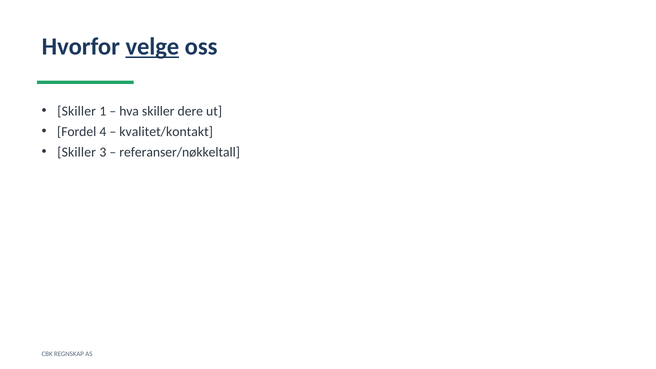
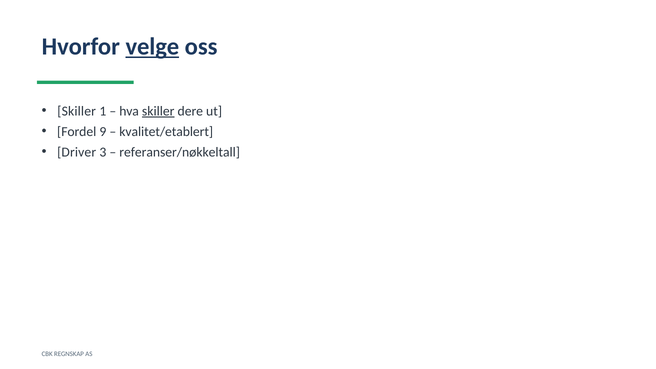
skiller underline: none -> present (158, 111)
4: 4 -> 9 (103, 132)
kvalitet/kontakt: kvalitet/kontakt -> kvalitet/etablert (166, 132)
Skiller: Skiller -> Driver (77, 152)
